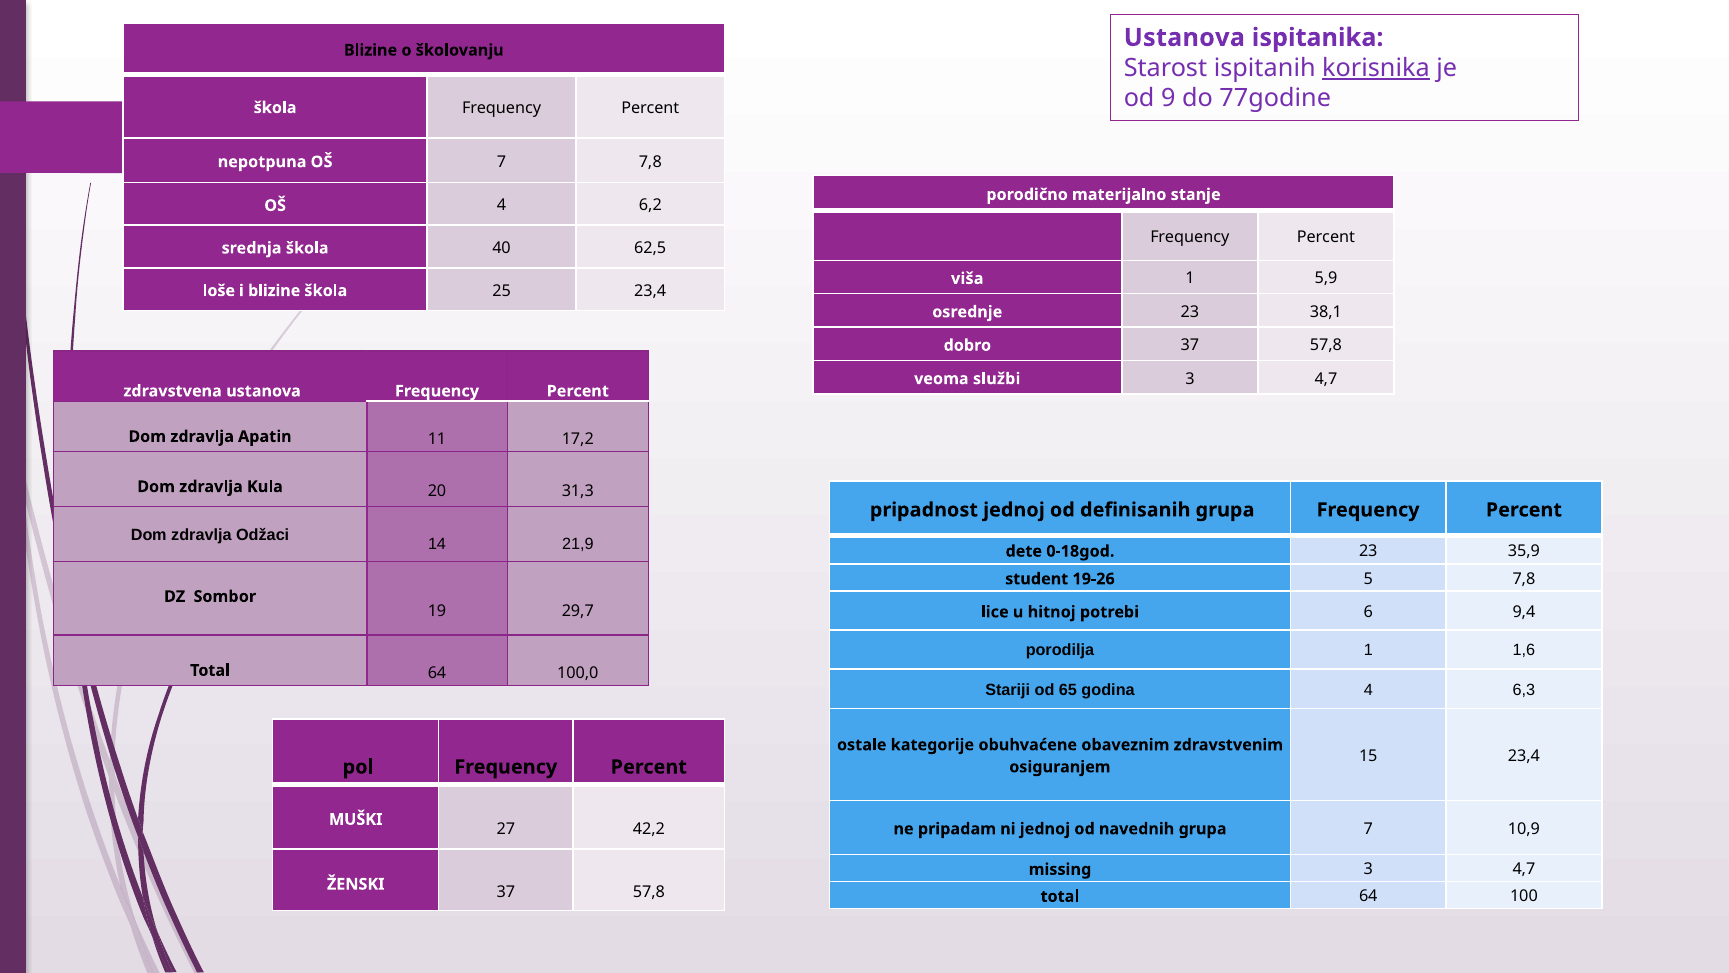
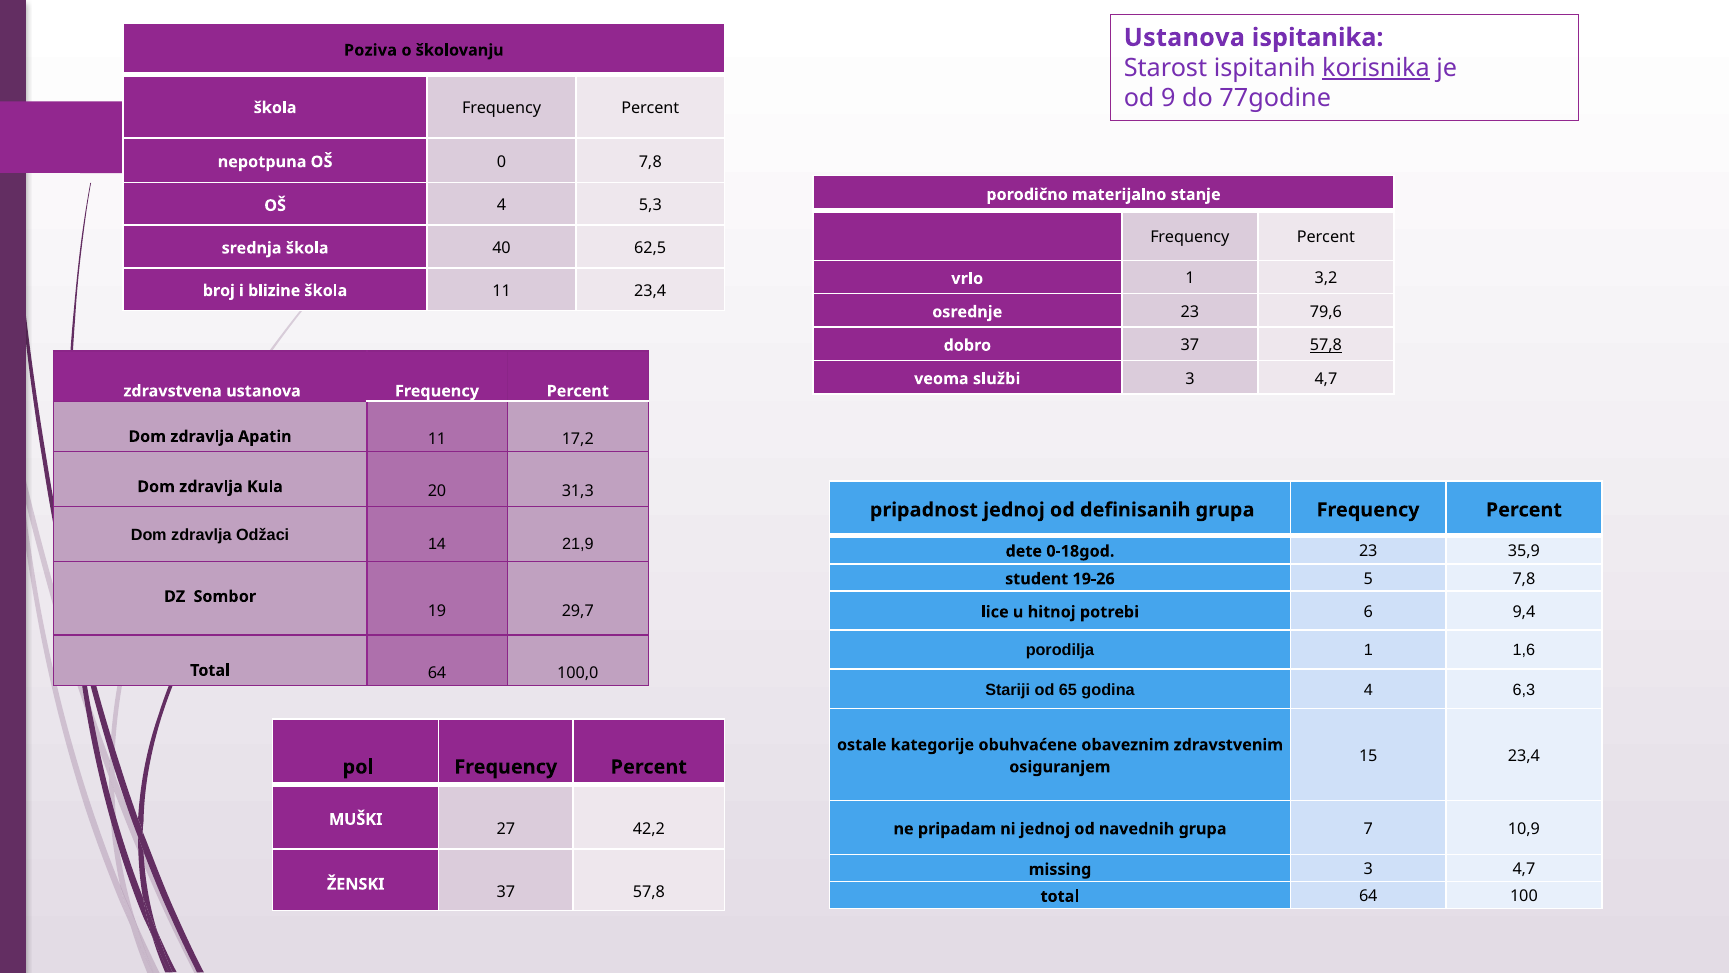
Blizine: Blizine -> Poziva (370, 50)
OŠ 7: 7 -> 0 (502, 162)
6,2: 6,2 -> 5,3 (650, 205)
viša: viša -> vrlo (967, 278)
5,9: 5,9 -> 3,2 (1326, 278)
loše: loše -> broj (219, 291)
škola 25: 25 -> 11 (502, 291)
38,1: 38,1 -> 79,6 (1326, 312)
57,8 underline: none -> present (1326, 345)
